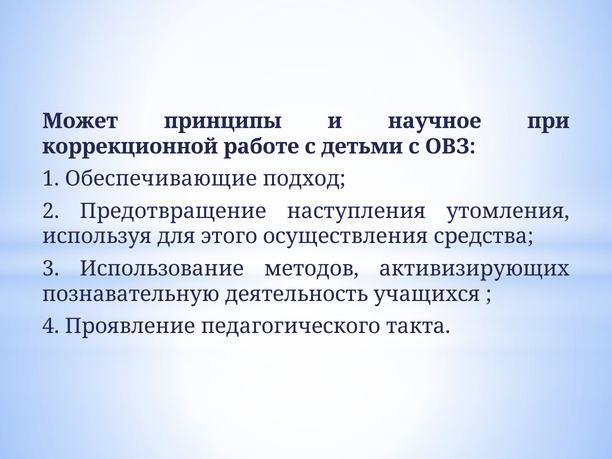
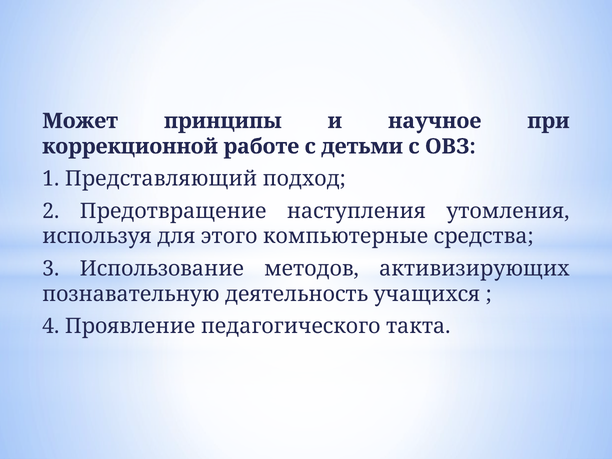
Обеспечивающие: Обеспечивающие -> Представляющий (161, 179)
осуществления: осуществления -> компьютерные (346, 236)
